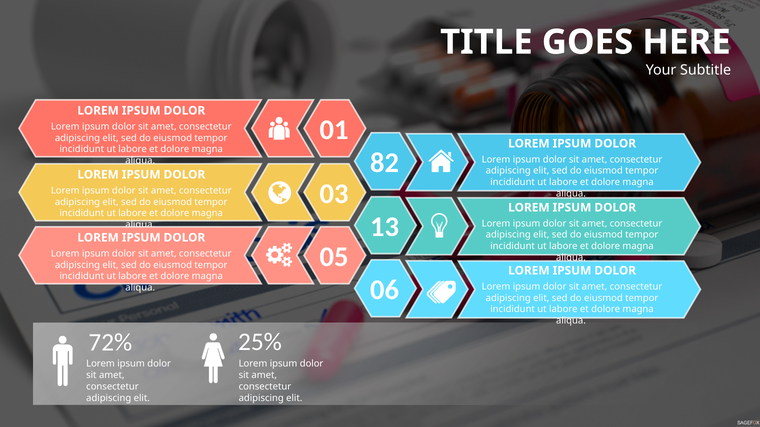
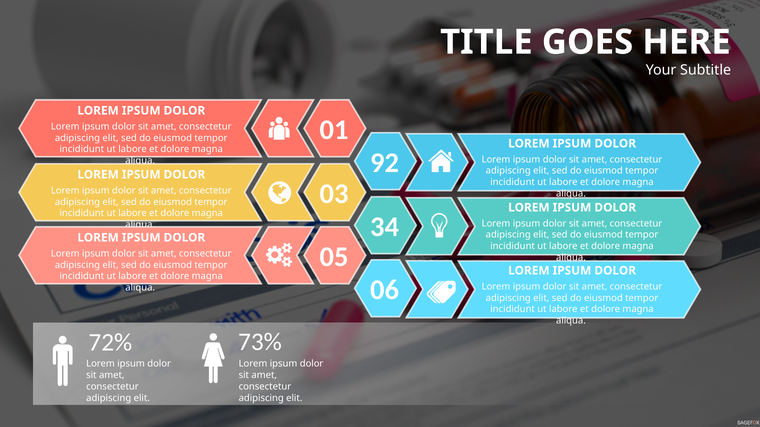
82: 82 -> 92 (385, 163)
13: 13 -> 34 (385, 227)
25%: 25% -> 73% (260, 342)
